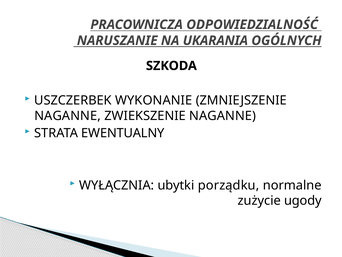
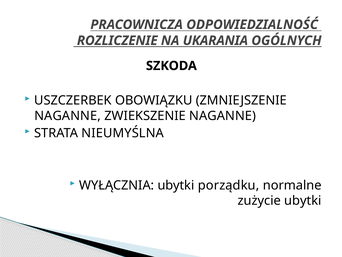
NARUSZANIE: NARUSZANIE -> ROZLICZENIE (117, 41)
WYKONANIE: WYKONANIE -> OBOWIĄZKU (154, 100)
EWENTUALNY: EWENTUALNY -> NIEUMYŚLNA (123, 133)
zużycie ugody: ugody -> ubytki (303, 200)
